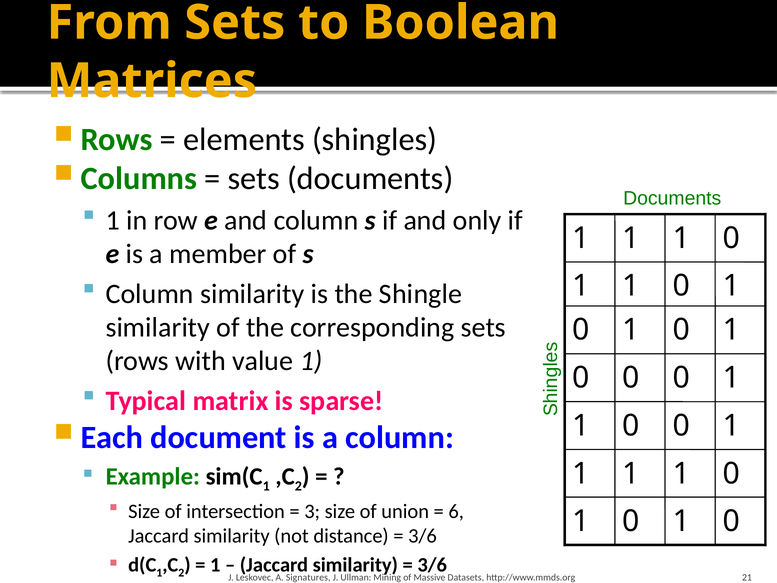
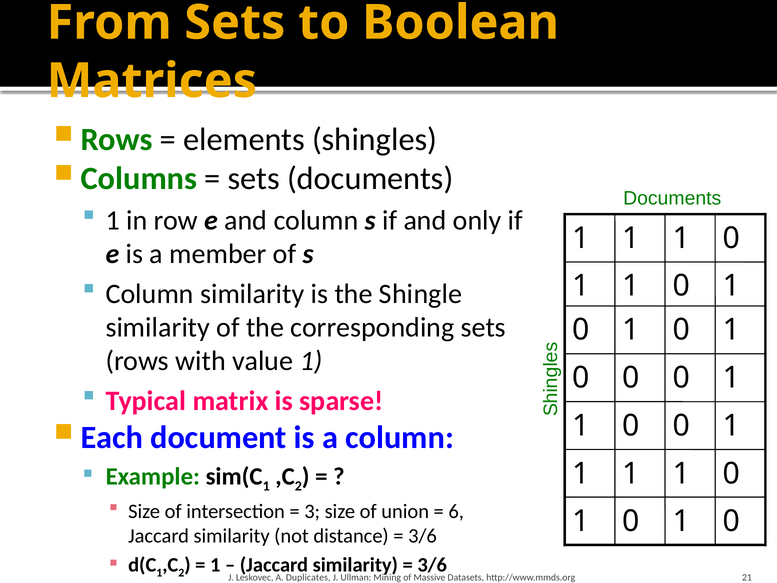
Signatures: Signatures -> Duplicates (308, 577)
